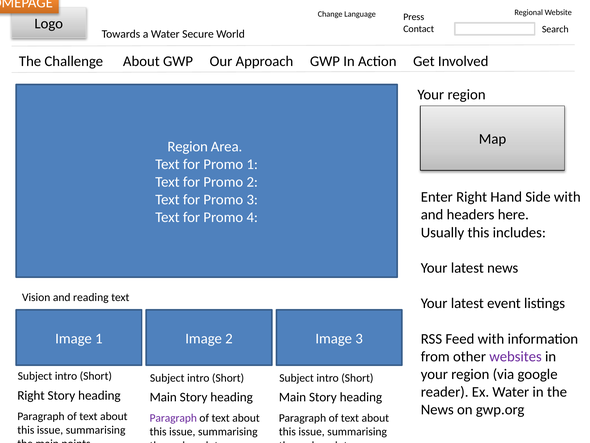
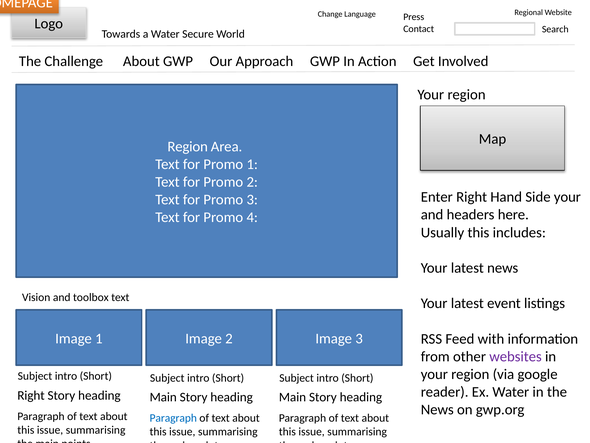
Side with: with -> your (567, 197)
reading: reading -> toolbox (91, 297)
Paragraph colour: purple -> blue (173, 418)
